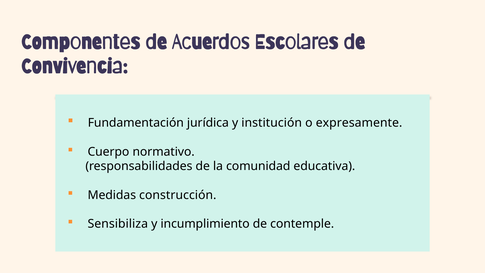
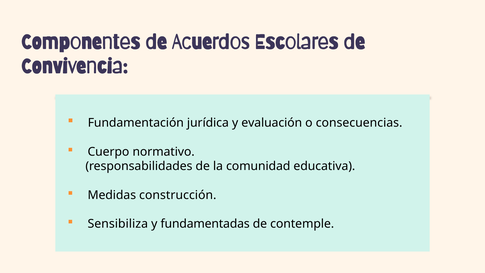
institución: institución -> evaluación (272, 123)
expresamente: expresamente -> consecuencias (359, 123)
incumplimiento: incumplimiento -> fundamentadas (205, 224)
